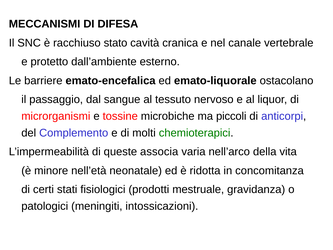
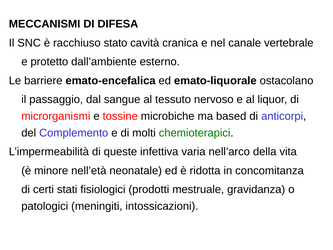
piccoli: piccoli -> based (231, 116)
associa: associa -> infettiva (159, 152)
